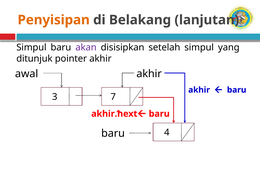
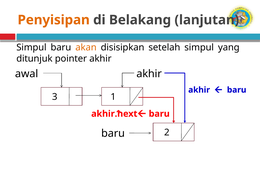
akan colour: purple -> orange (86, 47)
7: 7 -> 1 (113, 97)
4: 4 -> 2 (167, 132)
